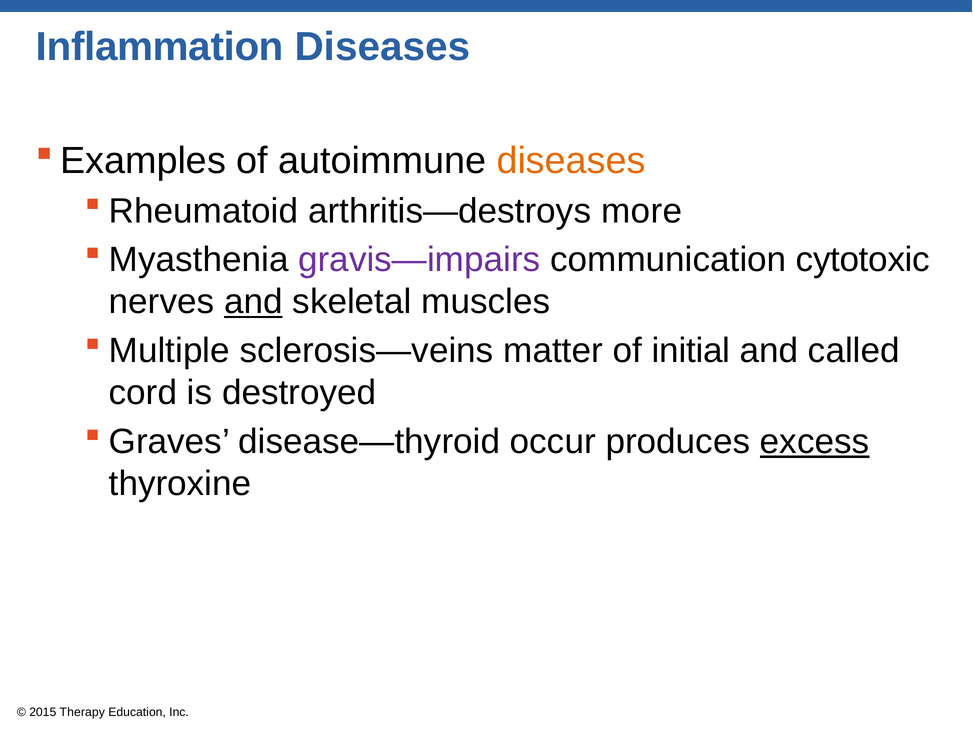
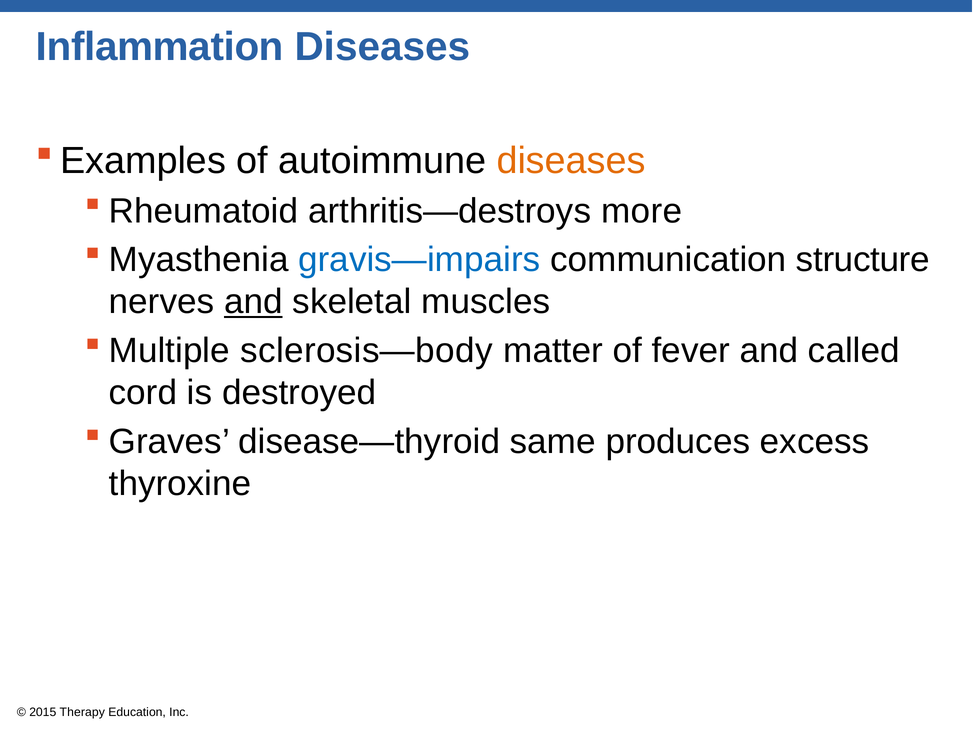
gravis—impairs colour: purple -> blue (419, 260)
cytotoxic: cytotoxic -> structure (863, 260)
sclerosis—veins: sclerosis—veins -> sclerosis—body (366, 351)
initial: initial -> fever (691, 351)
occur: occur -> same (553, 442)
excess underline: present -> none (815, 442)
